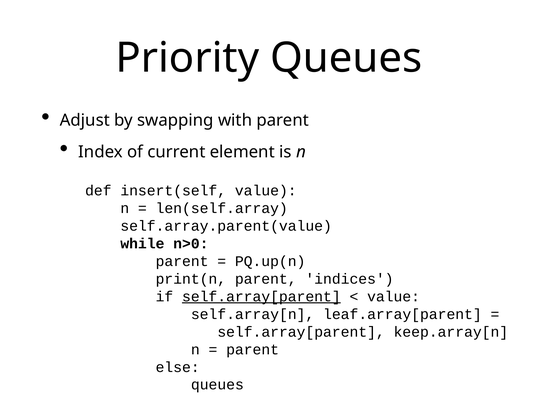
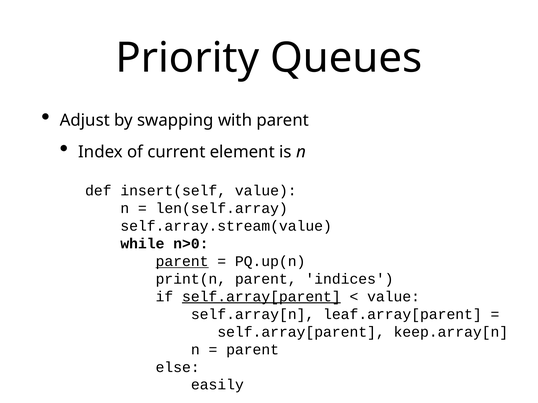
self.array.parent(value: self.array.parent(value -> self.array.stream(value (226, 226)
parent underline: none -> present (182, 262)
queues: queues -> easily (217, 385)
